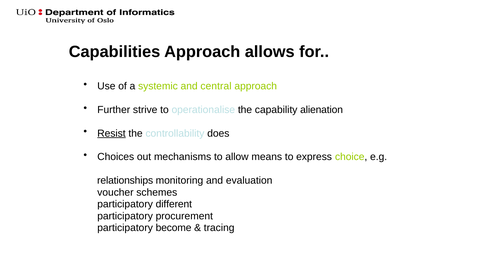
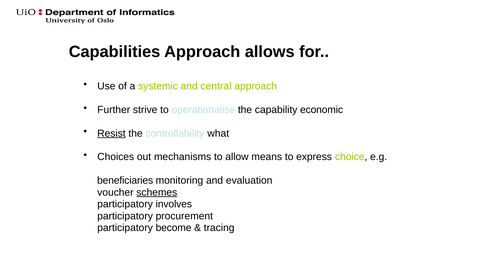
alienation: alienation -> economic (322, 110)
does: does -> what (218, 133)
relationships: relationships -> beneficiaries (125, 181)
schemes underline: none -> present (157, 192)
different: different -> involves (174, 204)
